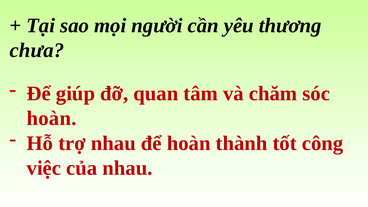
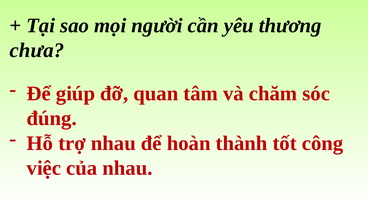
hoàn: hoàn -> đúng (52, 118)
